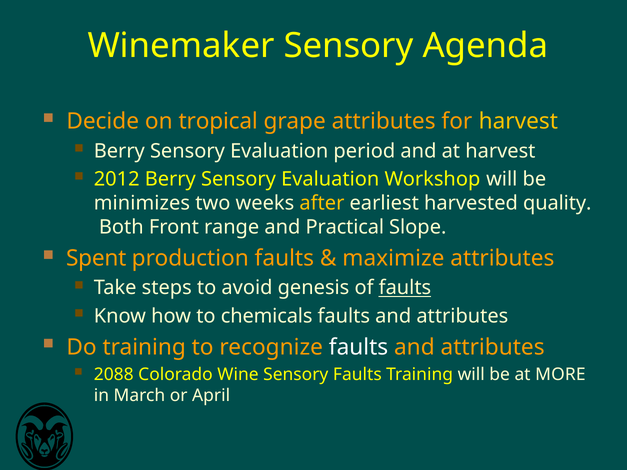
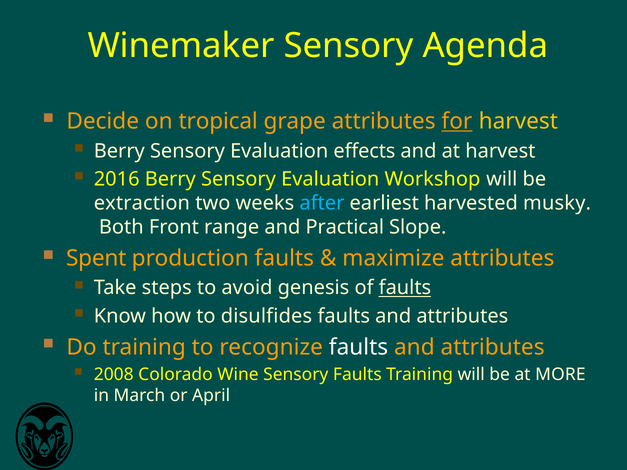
for underline: none -> present (457, 121)
period: period -> effects (364, 151)
2012: 2012 -> 2016 (117, 179)
minimizes: minimizes -> extraction (142, 203)
after colour: yellow -> light blue (322, 203)
quality: quality -> musky (557, 203)
chemicals: chemicals -> disulfides (266, 316)
2088: 2088 -> 2008 (114, 375)
